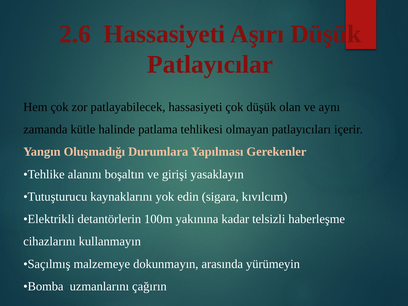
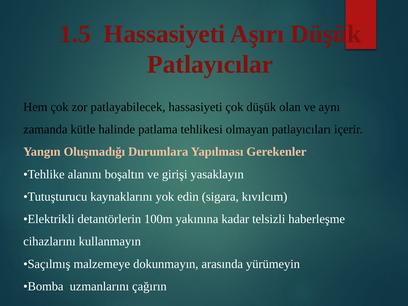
2.6: 2.6 -> 1.5 (75, 34)
